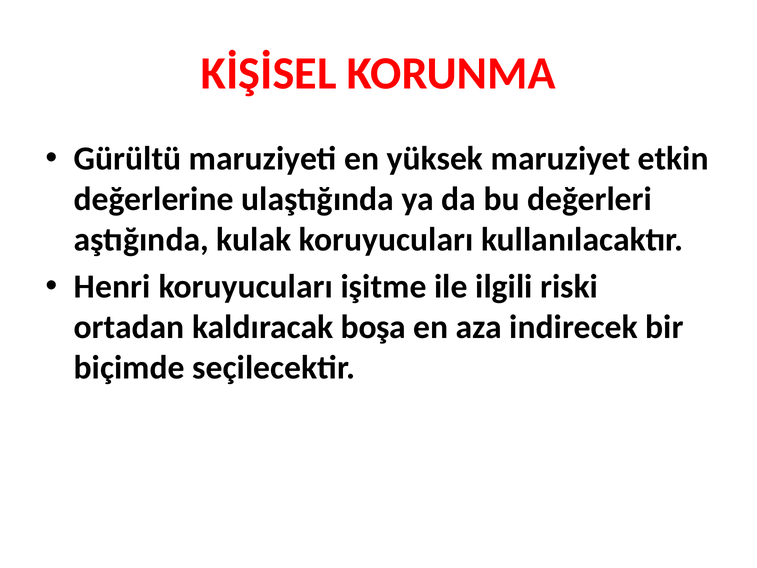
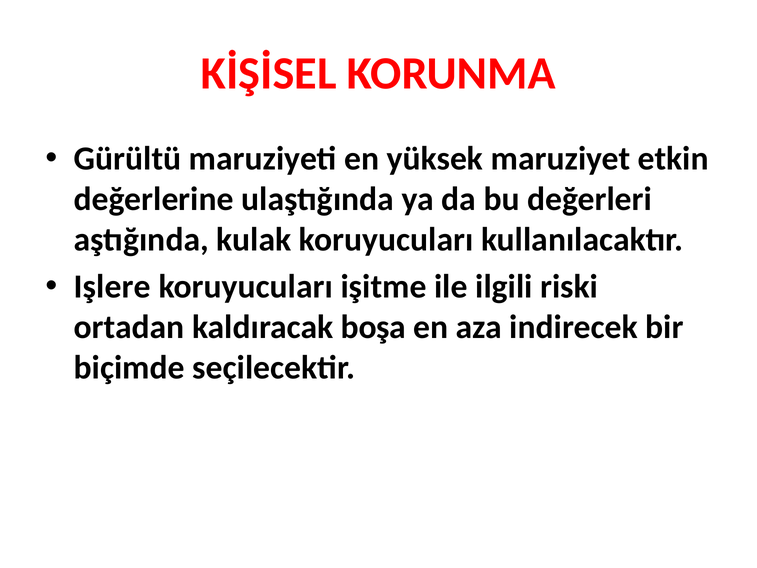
Henri: Henri -> Işlere (112, 287)
